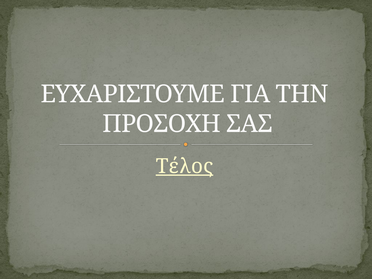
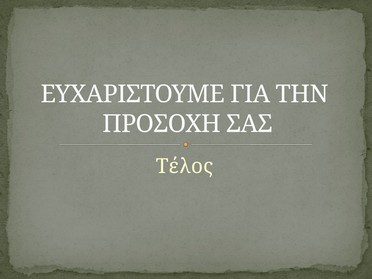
Τέλος underline: present -> none (184, 166)
